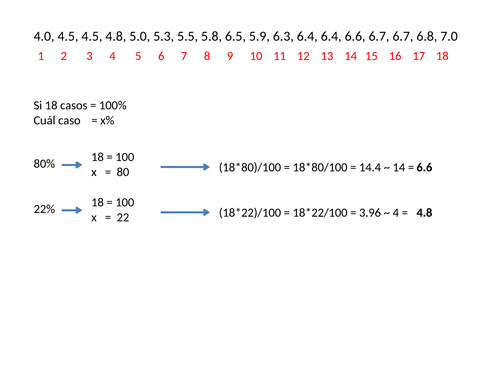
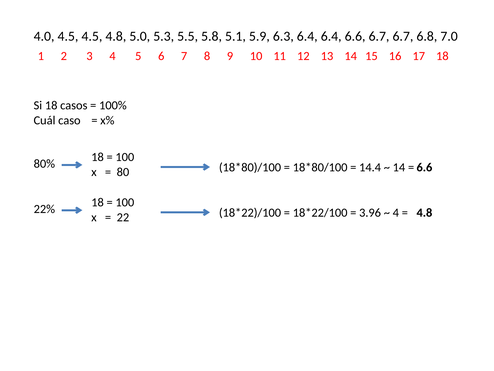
6.5: 6.5 -> 5.1 (235, 36)
